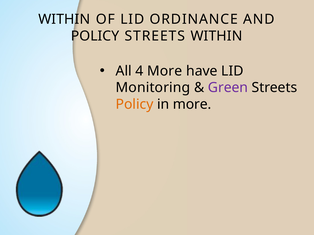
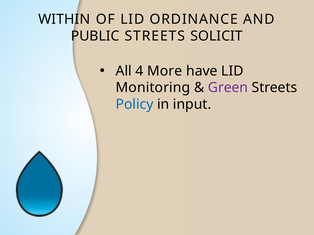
POLICY: POLICY -> PUBLIC (95, 36)
STREETS WITHIN: WITHIN -> SOLICIT (217, 36)
Policy colour: orange -> blue (135, 105)
in more: more -> input (192, 105)
